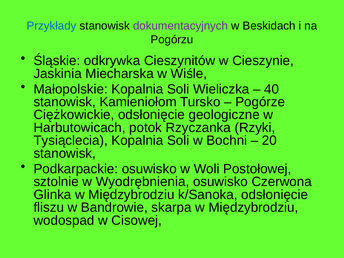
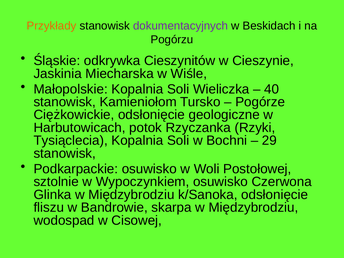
Przykłady colour: blue -> orange (52, 26)
20: 20 -> 29 (269, 141)
Wyodrębnienia: Wyodrębnienia -> Wypoczynkiem (143, 182)
